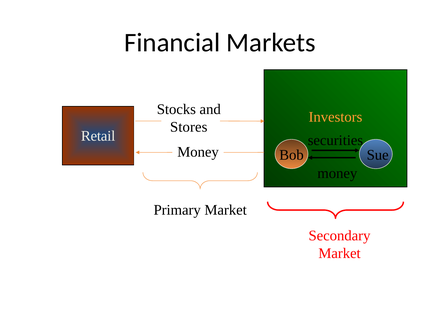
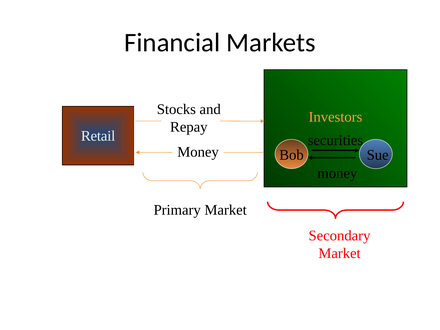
Stores: Stores -> Repay (189, 127)
